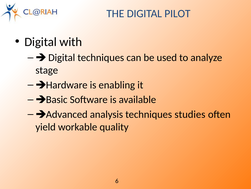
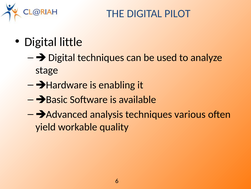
with: with -> little (71, 42)
studies: studies -> various (190, 114)
